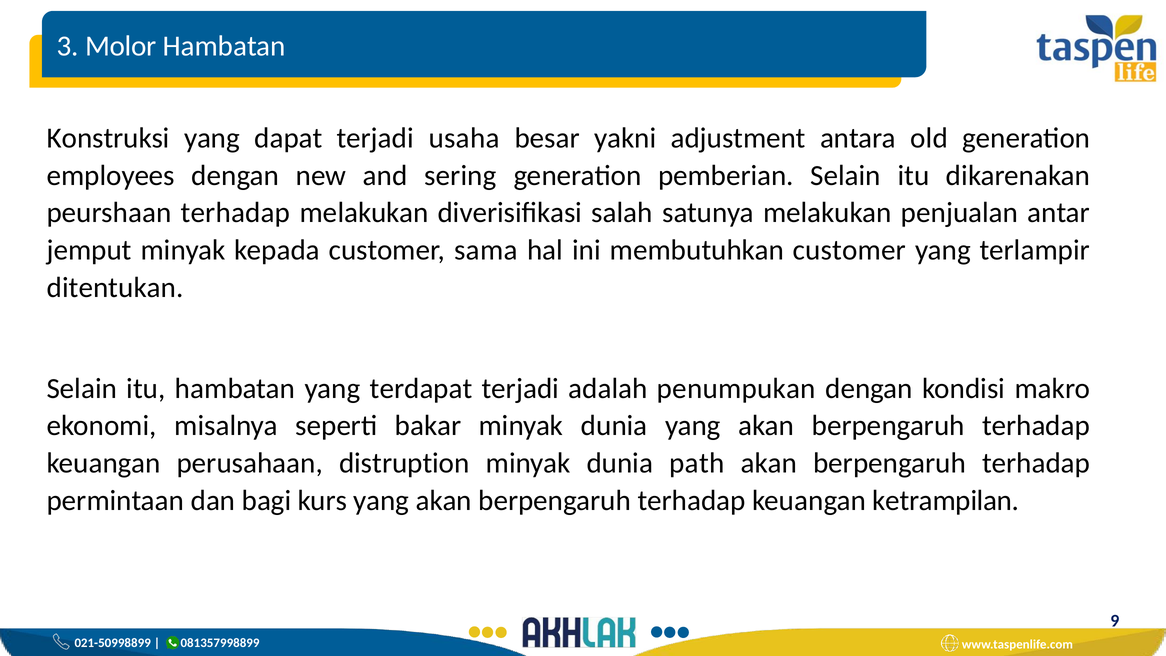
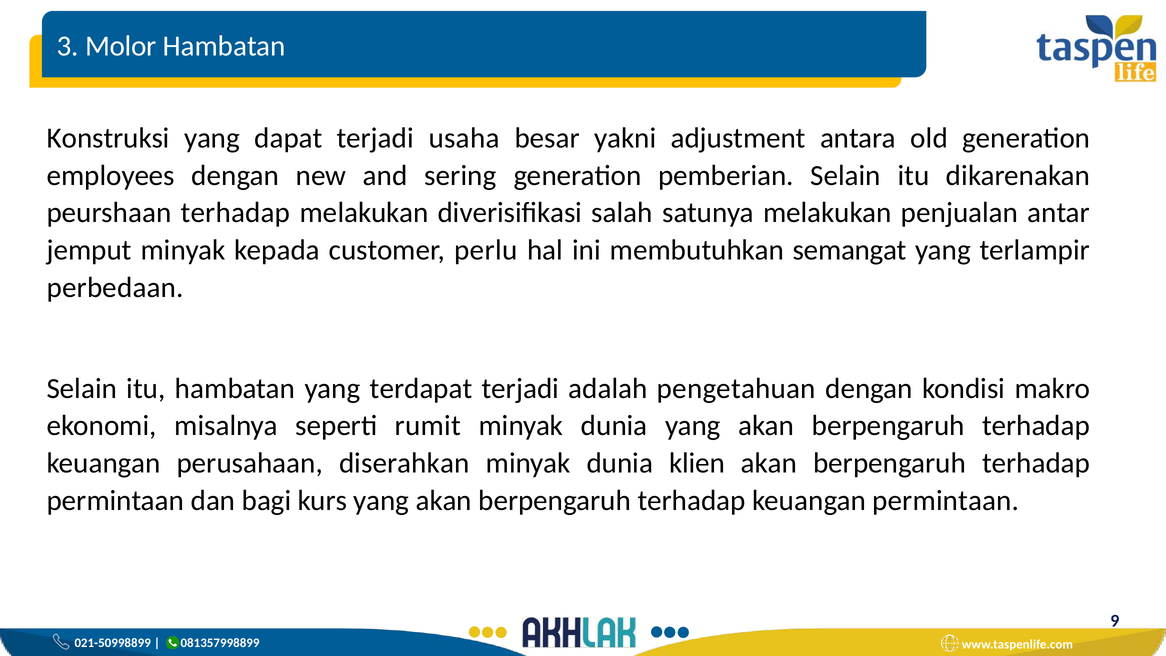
sama: sama -> perlu (486, 250)
membutuhkan customer: customer -> semangat (850, 250)
ditentukan: ditentukan -> perbedaan (115, 288)
penumpukan: penumpukan -> pengetahuan (736, 388)
bakar: bakar -> rumit (428, 426)
distruption: distruption -> diserahkan (404, 463)
path: path -> klien (697, 463)
keuangan ketrampilan: ketrampilan -> permintaan (946, 501)
